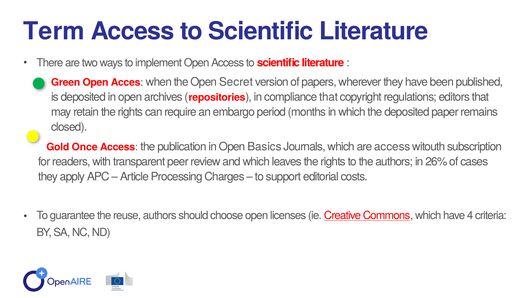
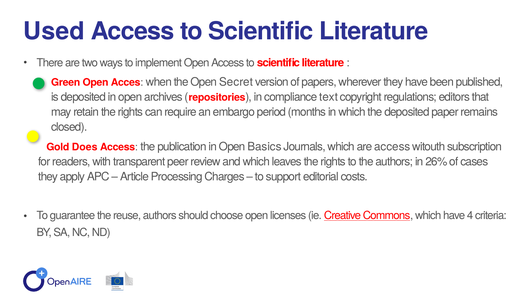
Term: Term -> Used (54, 32)
compliance that: that -> text (329, 97)
Once: Once -> Does (85, 147)
